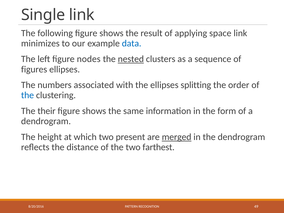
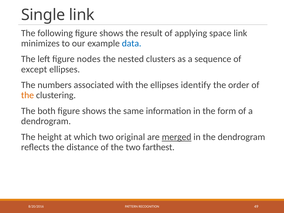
nested underline: present -> none (131, 59)
figures: figures -> except (34, 69)
splitting: splitting -> identify (196, 85)
the colour: blue -> orange (28, 95)
their: their -> both (47, 111)
present: present -> original (130, 137)
